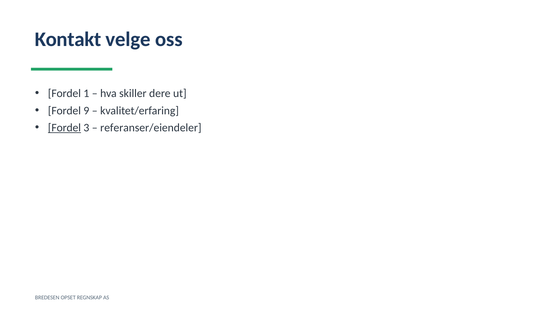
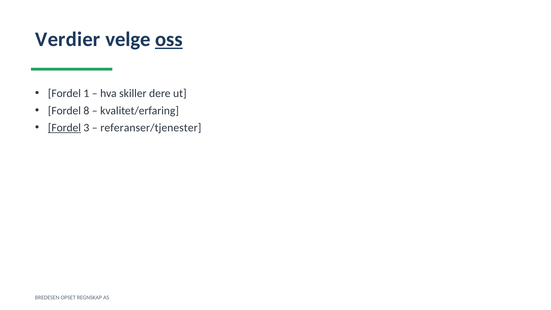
Kontakt: Kontakt -> Verdier (68, 39)
oss underline: none -> present (169, 39)
9: 9 -> 8 (86, 111)
referanser/eiendeler: referanser/eiendeler -> referanser/tjenester (151, 128)
